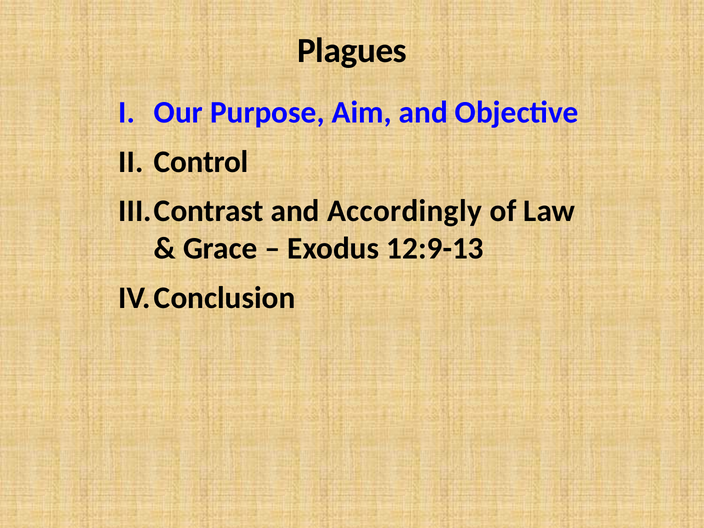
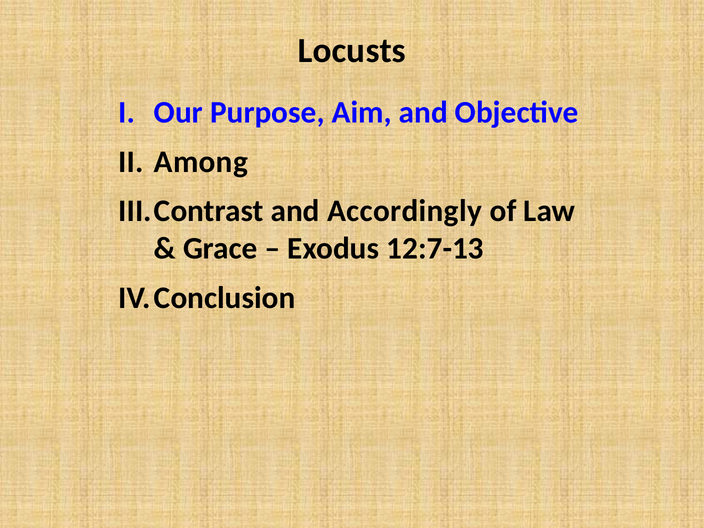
Plagues: Plagues -> Locusts (352, 51)
Control: Control -> Among (201, 162)
12:9-13: 12:9-13 -> 12:7-13 (435, 249)
